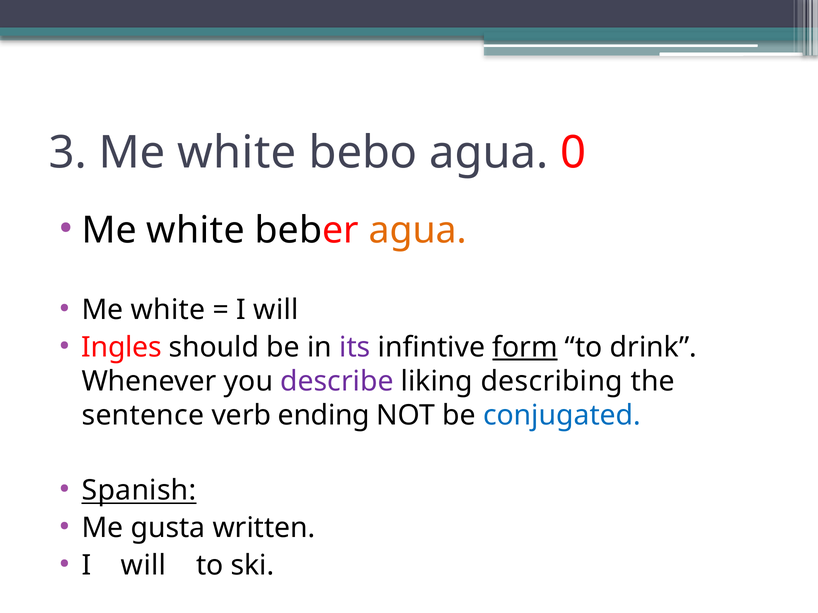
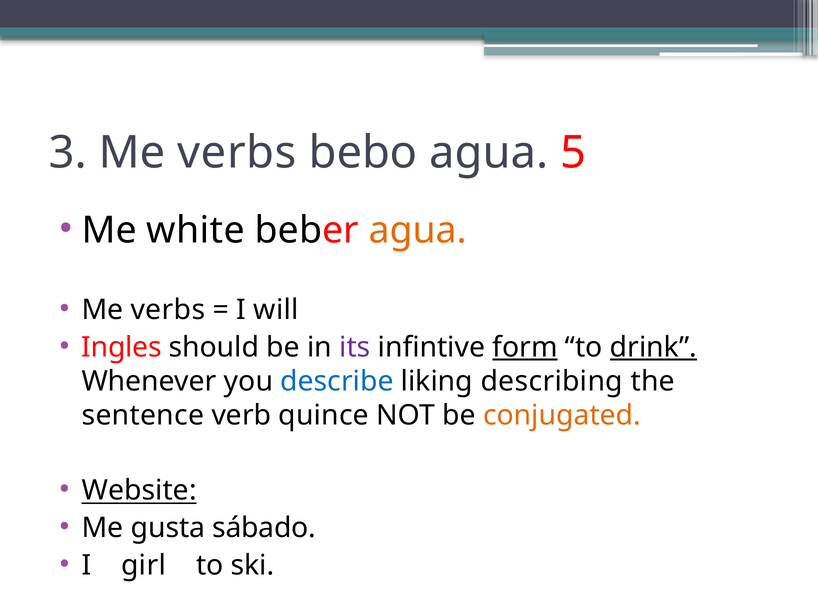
3 Me white: white -> verbs (237, 153)
0: 0 -> 5 (573, 153)
white: white -> verbs (168, 310)
drink underline: none -> present (653, 348)
describe colour: purple -> blue (337, 382)
ending: ending -> quince (324, 416)
conjugated colour: blue -> orange (562, 416)
Spanish: Spanish -> Website (139, 491)
written: written -> sábado (264, 528)
will: will -> girl (144, 566)
